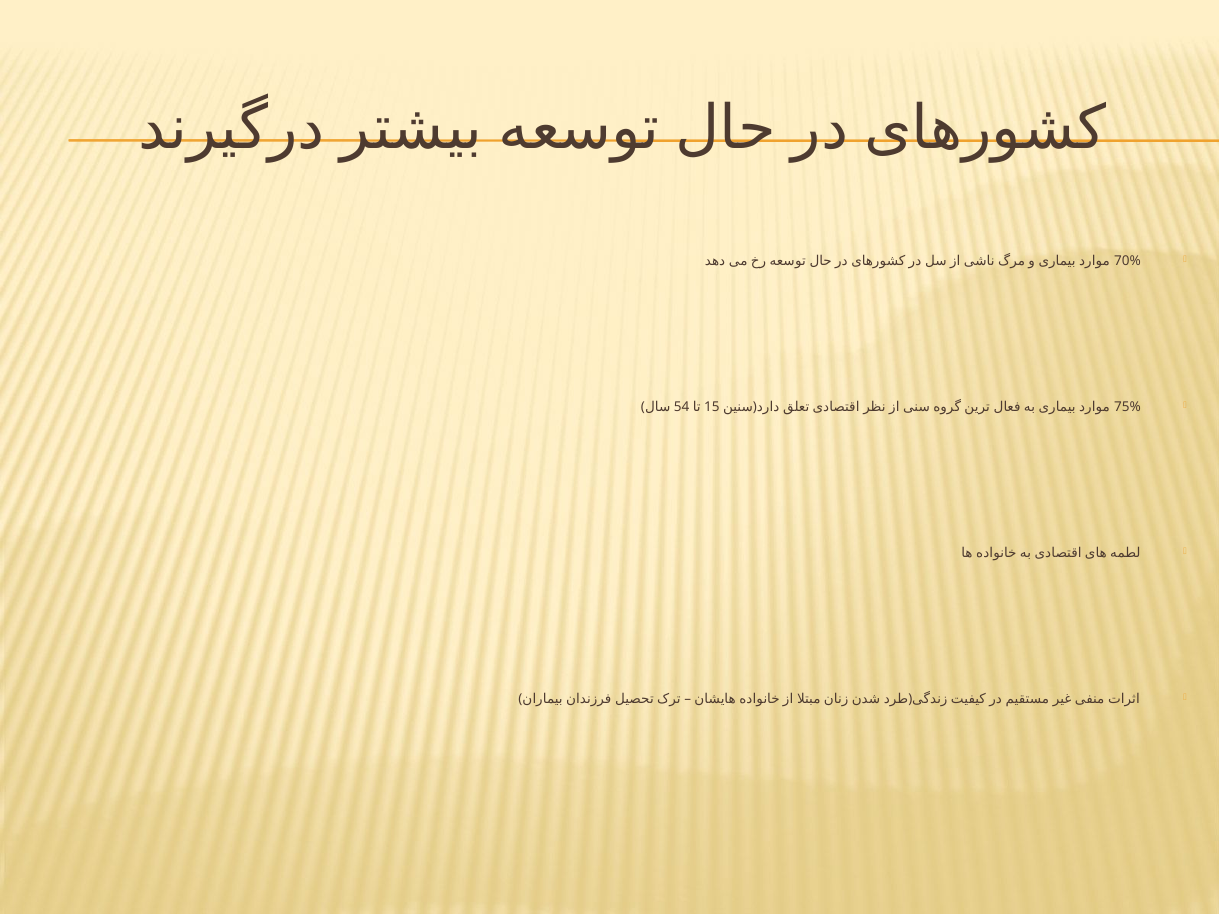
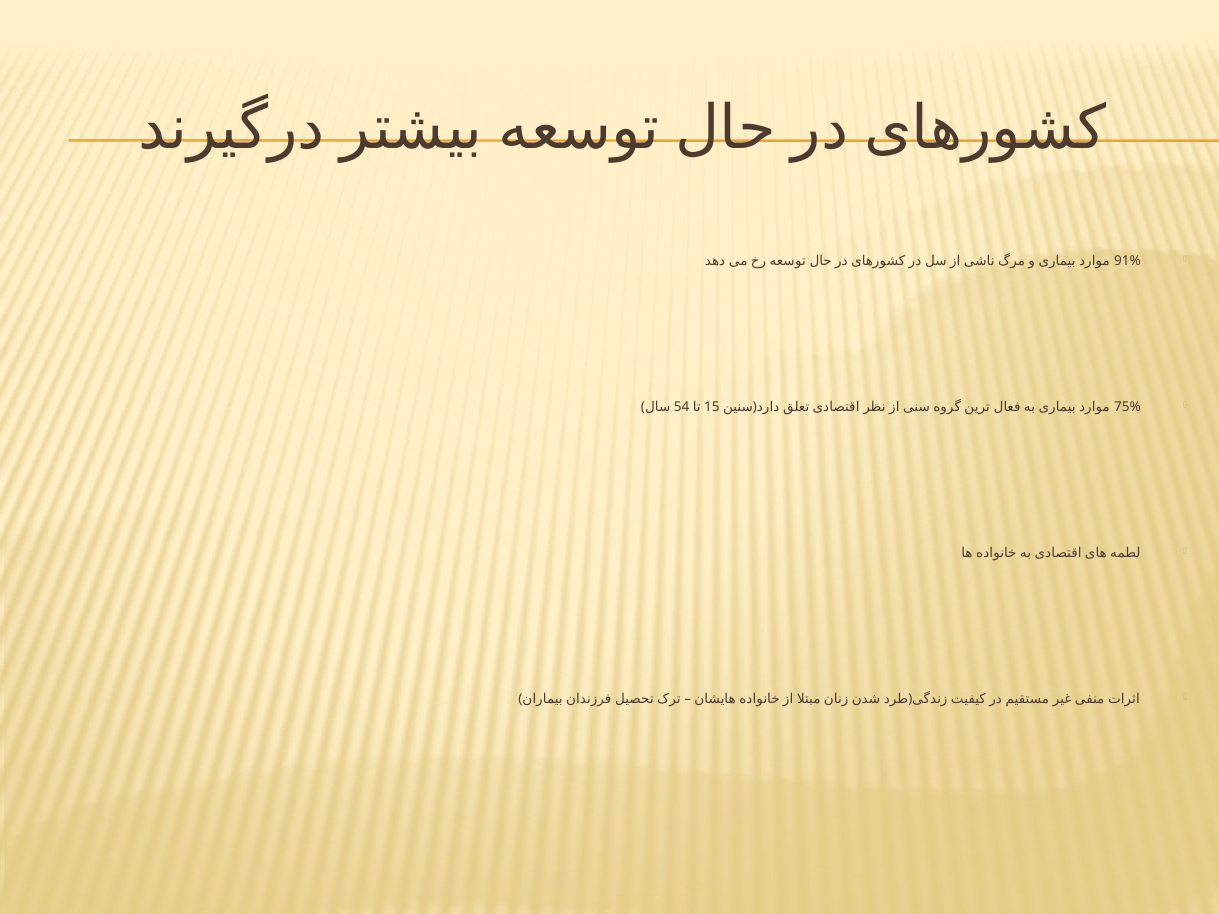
70%: 70% -> 91% (1127, 261)
